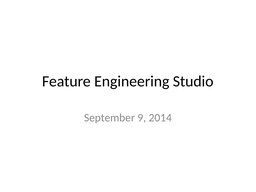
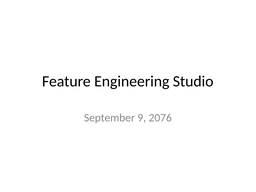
2014: 2014 -> 2076 (160, 118)
